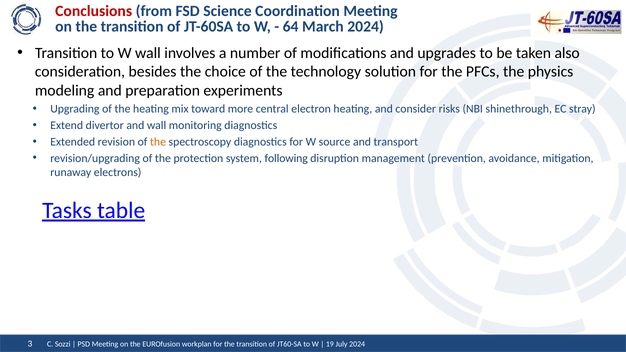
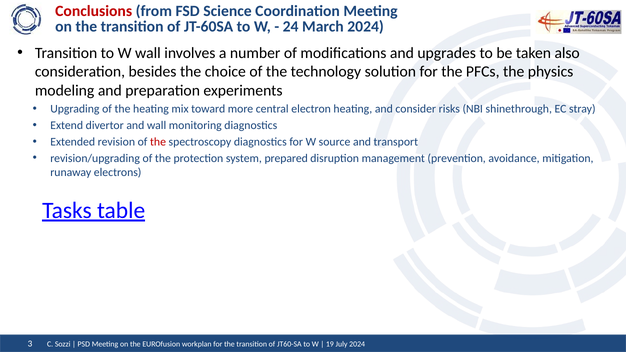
64: 64 -> 24 (291, 27)
the colour: orange -> red (158, 142)
following: following -> prepared (286, 158)
